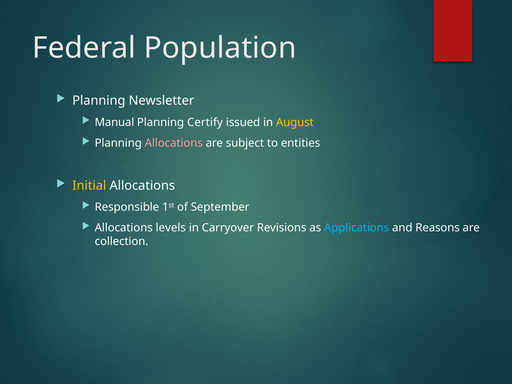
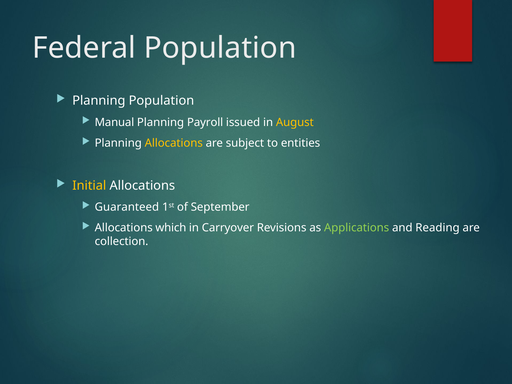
Planning Newsletter: Newsletter -> Population (161, 101)
Certify: Certify -> Payroll (205, 122)
Allocations colour: pink -> yellow (174, 143)
Responsible: Responsible -> Guaranteed (127, 207)
levels: levels -> which (171, 228)
Applications colour: light blue -> light green (357, 228)
Reasons: Reasons -> Reading (438, 228)
